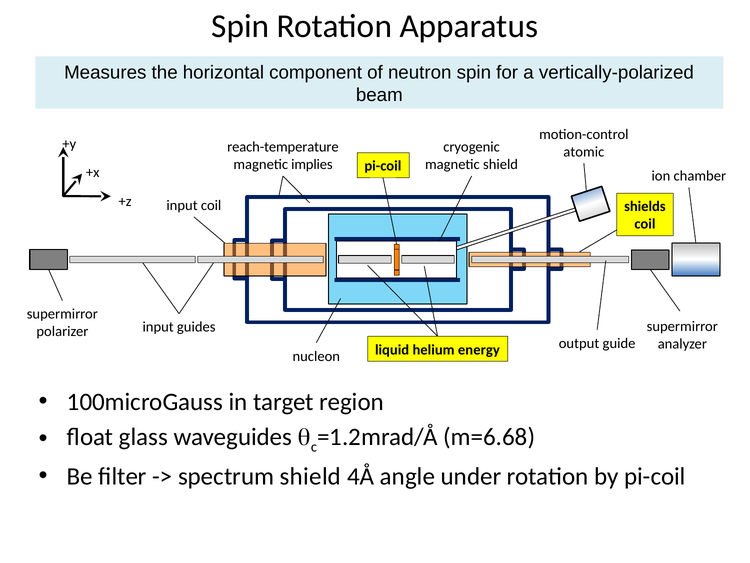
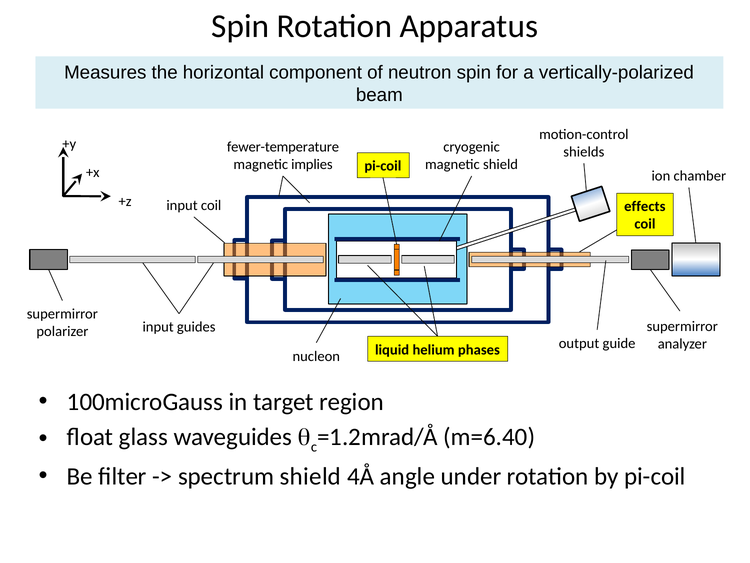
reach-temperature: reach-temperature -> fewer-temperature (283, 147)
atomic: atomic -> shields (584, 152)
shields: shields -> effects (645, 206)
energy: energy -> phases (479, 349)
m=6.68: m=6.68 -> m=6.40 (489, 437)
